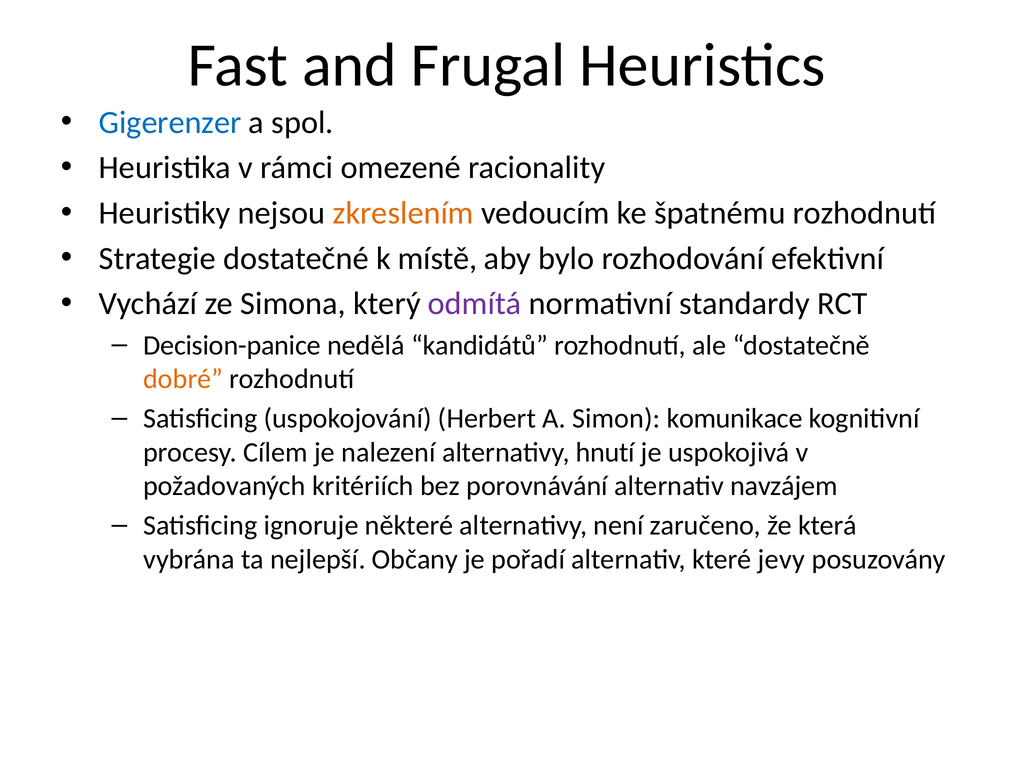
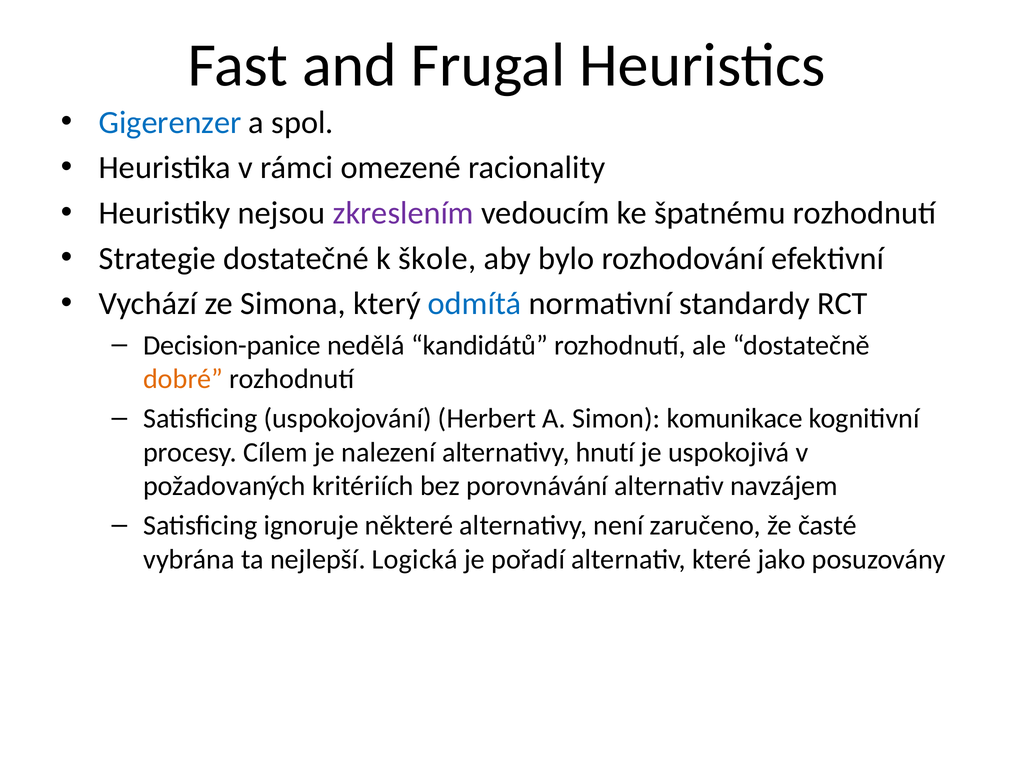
zkreslením colour: orange -> purple (403, 213)
místě: místě -> škole (437, 259)
odmítá colour: purple -> blue (475, 304)
která: která -> časté (828, 526)
Občany: Občany -> Logická (415, 560)
jevy: jevy -> jako (782, 560)
